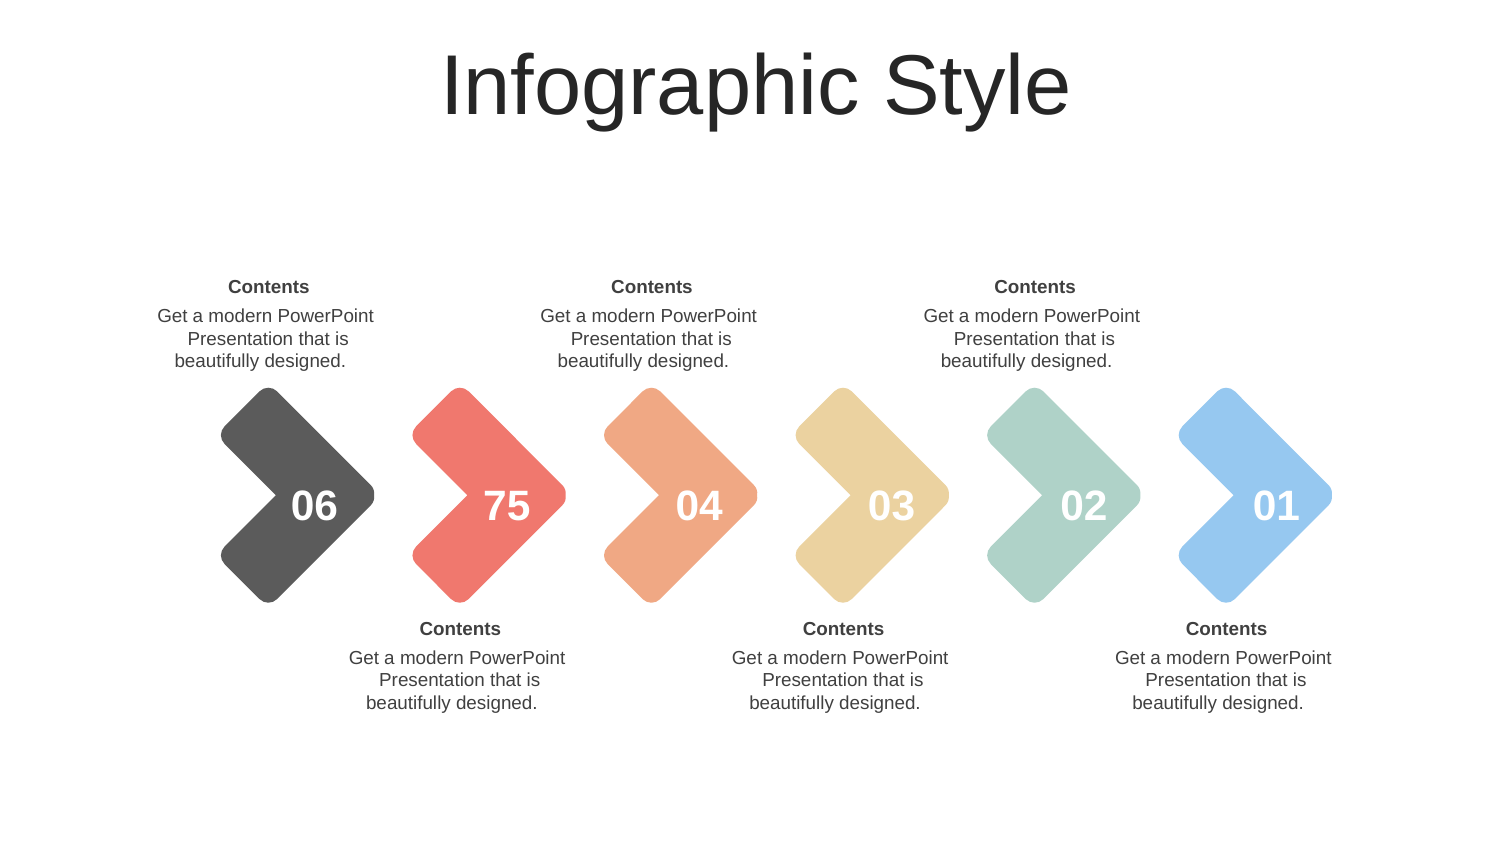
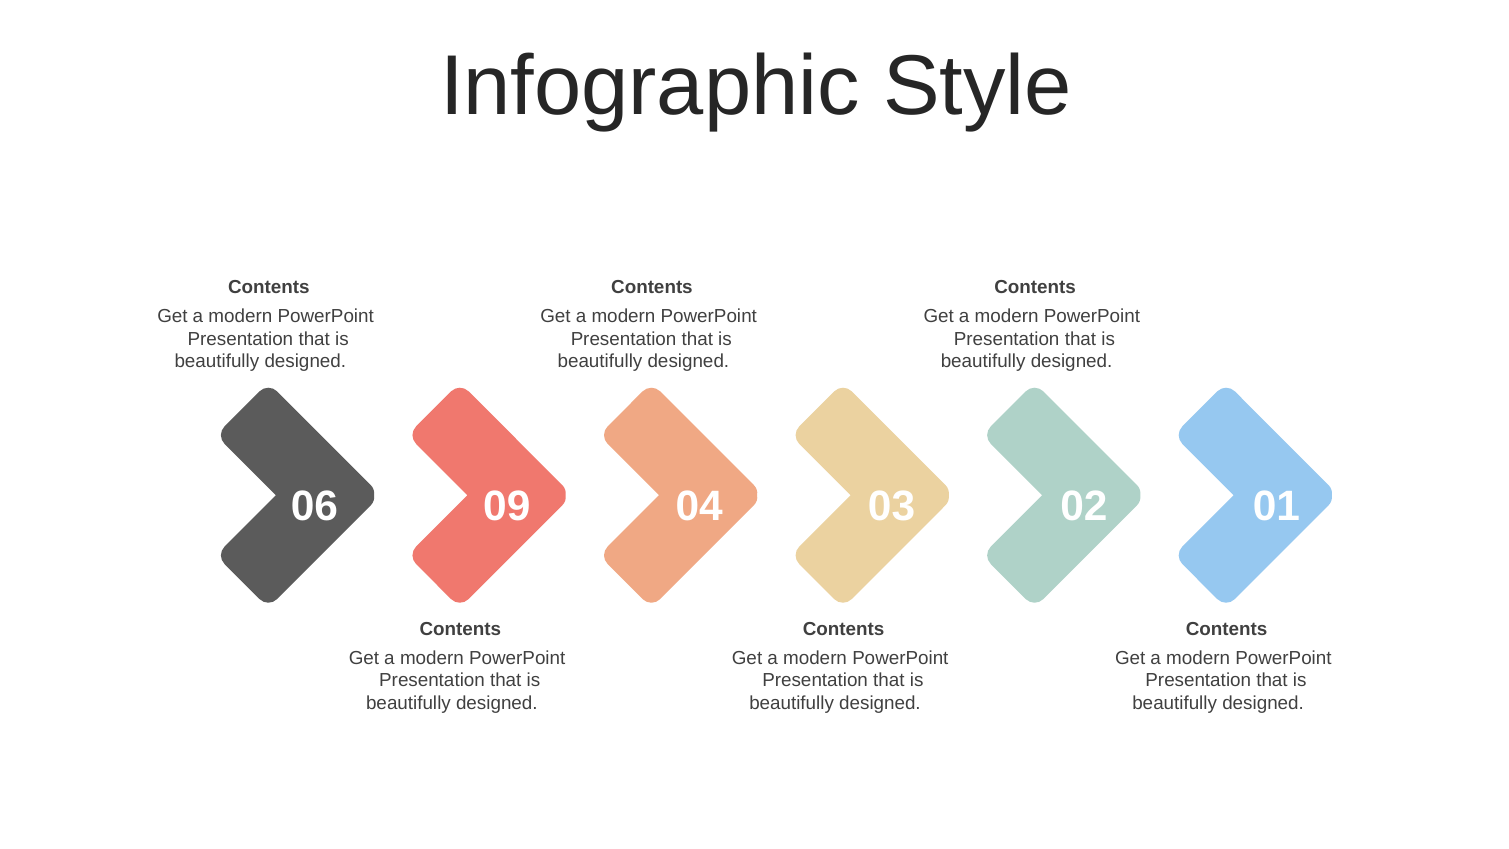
75: 75 -> 09 (507, 506)
